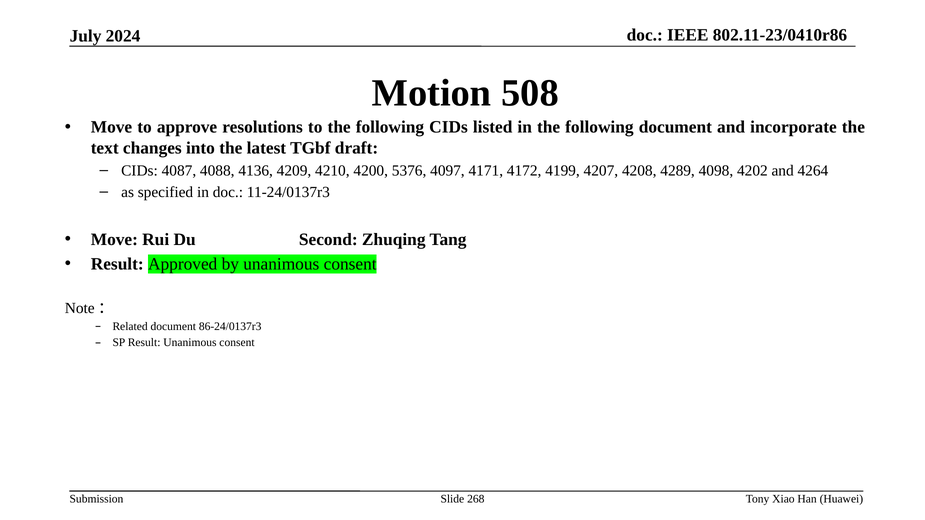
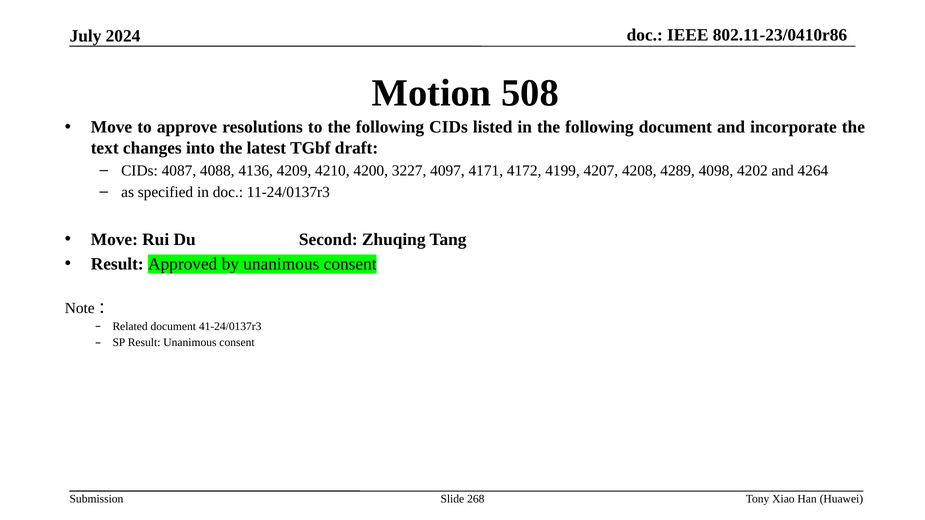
5376: 5376 -> 3227 (409, 171)
86-24/0137r3: 86-24/0137r3 -> 41-24/0137r3 (230, 327)
